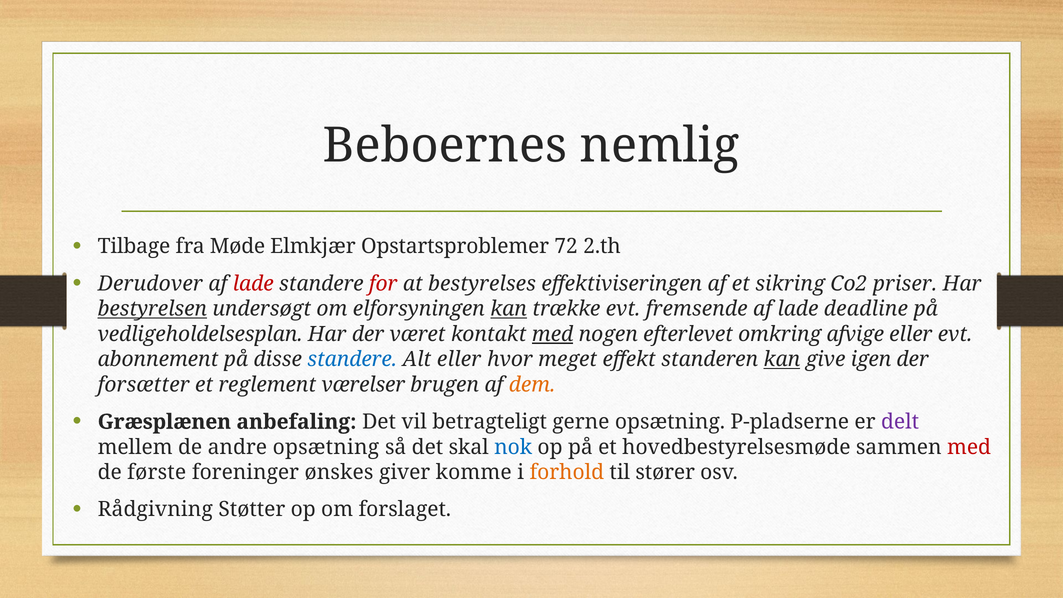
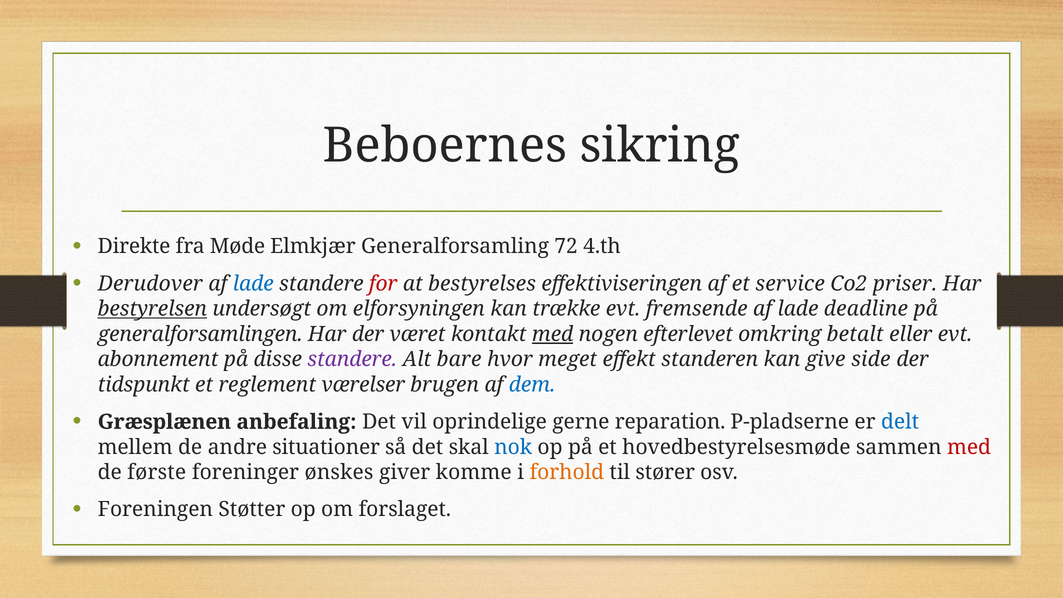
nemlig: nemlig -> sikring (660, 146)
Tilbage: Tilbage -> Direkte (134, 246)
Opstartsproblemer: Opstartsproblemer -> Generalforsamling (455, 246)
2.th: 2.th -> 4.th (602, 246)
lade colour: red -> blue (253, 284)
sikring: sikring -> service (790, 284)
kan underline: present -> none (509, 309)
vedligeholdelsesplan: vedligeholdelsesplan -> generalforsamlingen (200, 334)
afvige: afvige -> betalt (855, 334)
standere colour: blue -> purple (352, 359)
Alt eller: eller -> bare (459, 359)
kan underline: present -> none (782, 359)
igen: igen -> side (871, 359)
forsætter: forsætter -> tidspunkt (144, 385)
dem colour: orange -> blue (532, 385)
betragteligt: betragteligt -> oprindelige (490, 422)
gerne opsætning: opsætning -> reparation (670, 422)
delt colour: purple -> blue (900, 422)
andre opsætning: opsætning -> situationer (326, 447)
Rådgivning: Rådgivning -> Foreningen (155, 509)
